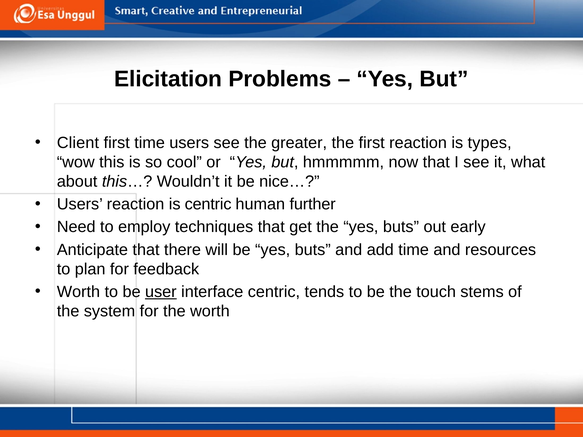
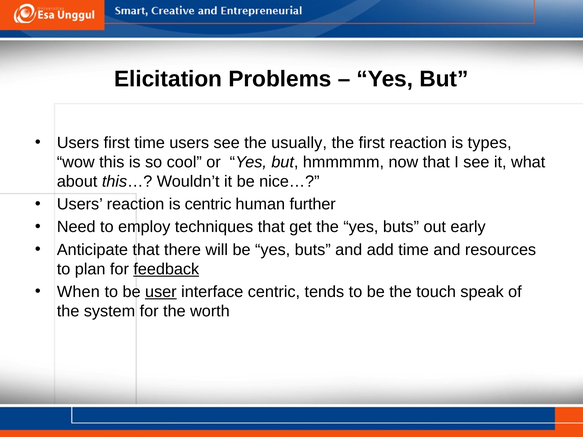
Client: Client -> Users (78, 143)
greater: greater -> usually (299, 143)
feedback underline: none -> present (166, 269)
Worth: Worth -> When (78, 292)
stems: stems -> speak (482, 292)
